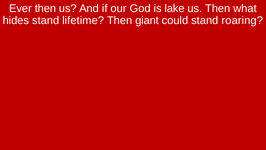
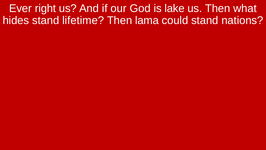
Ever then: then -> right (45, 8)
giant: giant -> lama (147, 20)
roaring: roaring -> nations (242, 20)
